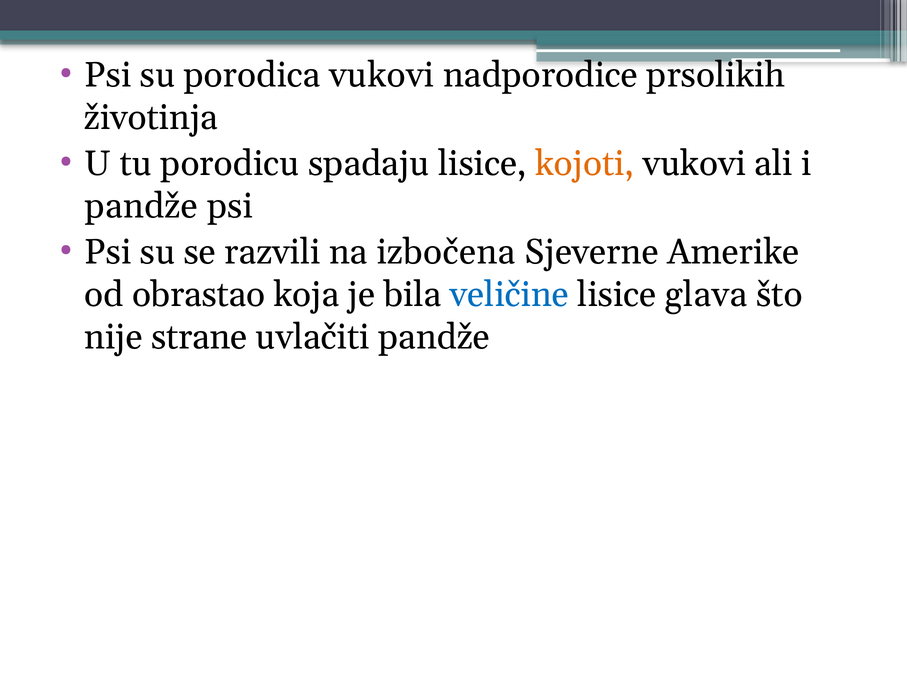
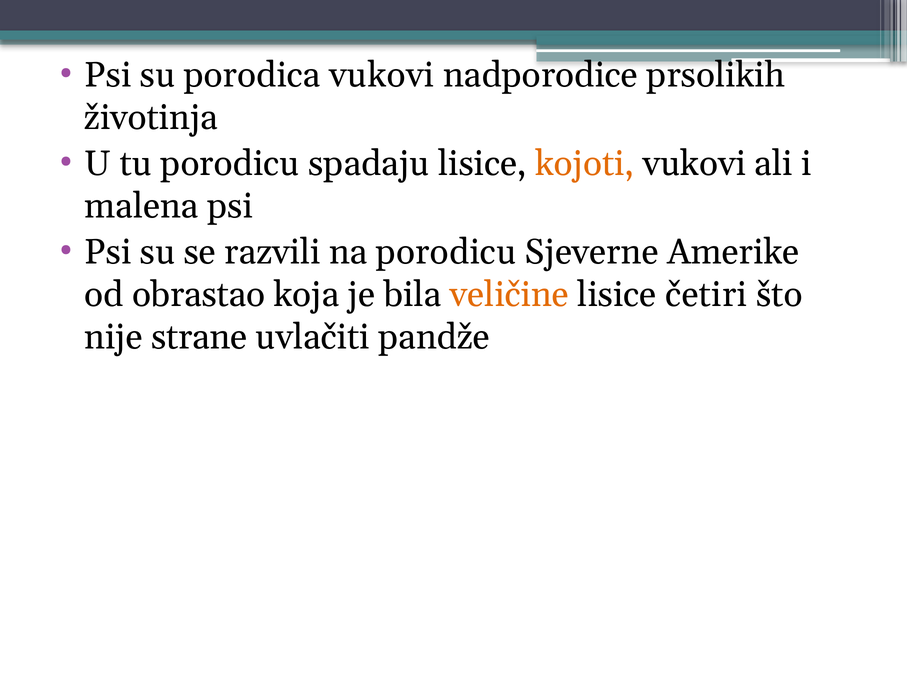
pandže: pandže -> malena (142, 206)
na izbočena: izbočena -> porodicu (446, 252)
veličine colour: blue -> orange (509, 295)
glava: glava -> četiri (706, 295)
